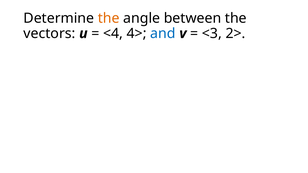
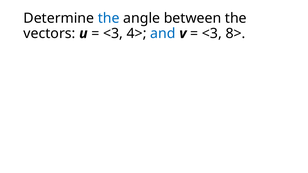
the colour: orange -> blue (109, 18)
<4: <4 -> <3 (113, 34)
2>: 2> -> 8> (235, 34)
